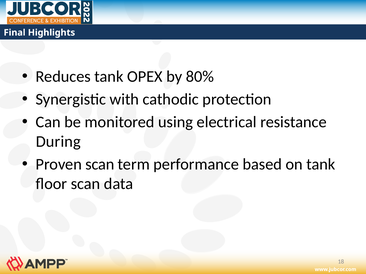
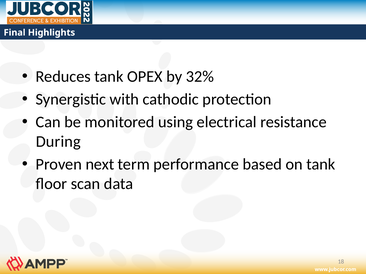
80%: 80% -> 32% (200, 77)
Proven scan: scan -> next (100, 165)
